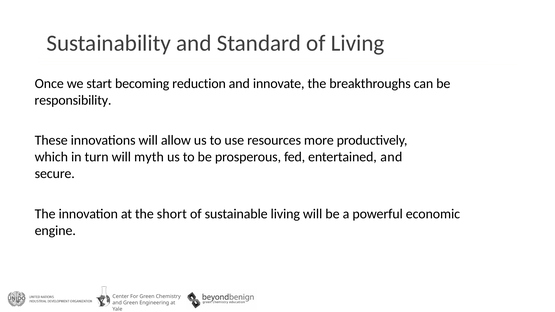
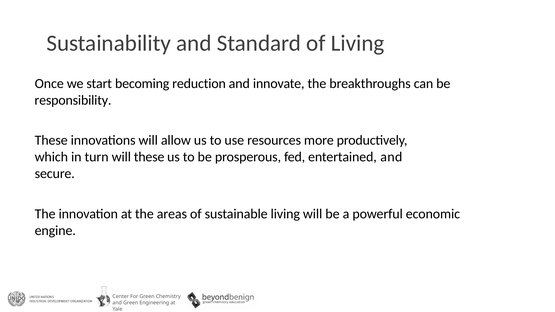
will myth: myth -> these (149, 157)
short: short -> areas (172, 214)
